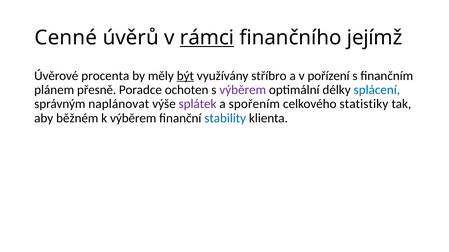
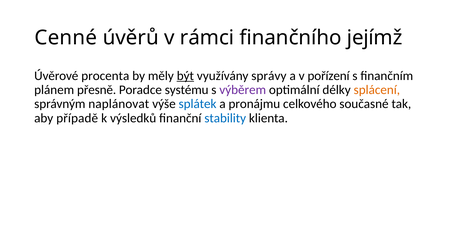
rámci underline: present -> none (207, 38)
stříbro: stříbro -> správy (269, 76)
ochoten: ochoten -> systému (187, 90)
splácení colour: blue -> orange (377, 90)
splátek colour: purple -> blue (198, 104)
spořením: spořením -> pronájmu (254, 104)
statistiky: statistiky -> současné (364, 104)
běžném: běžném -> případě (77, 118)
k výběrem: výběrem -> výsledků (133, 118)
